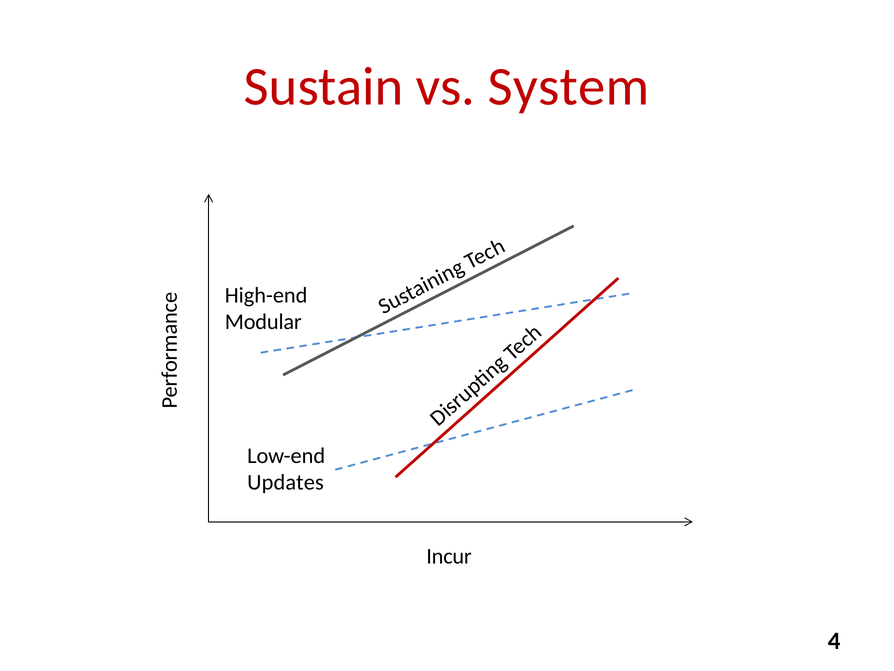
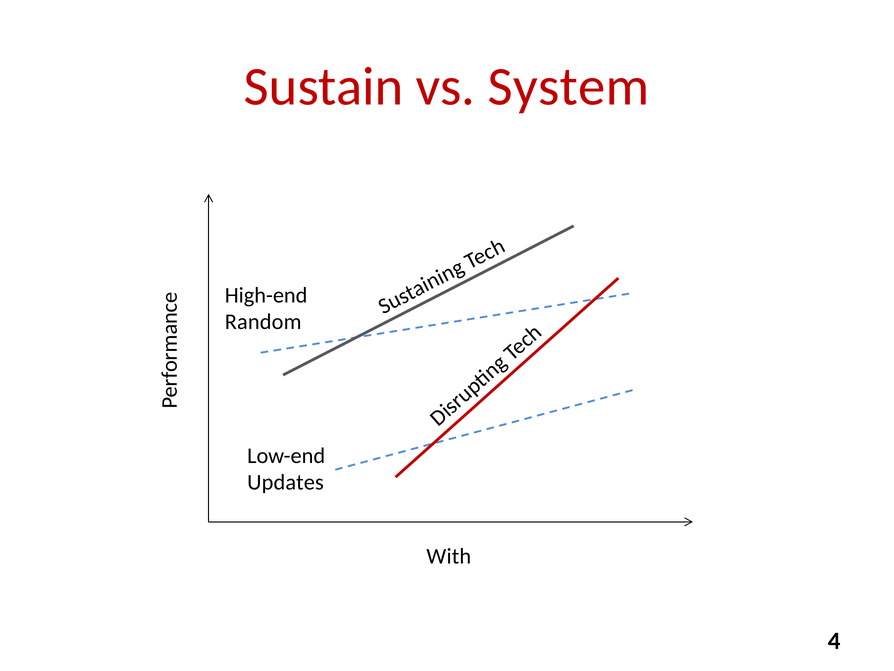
Modular: Modular -> Random (263, 322)
Incur: Incur -> With (449, 556)
